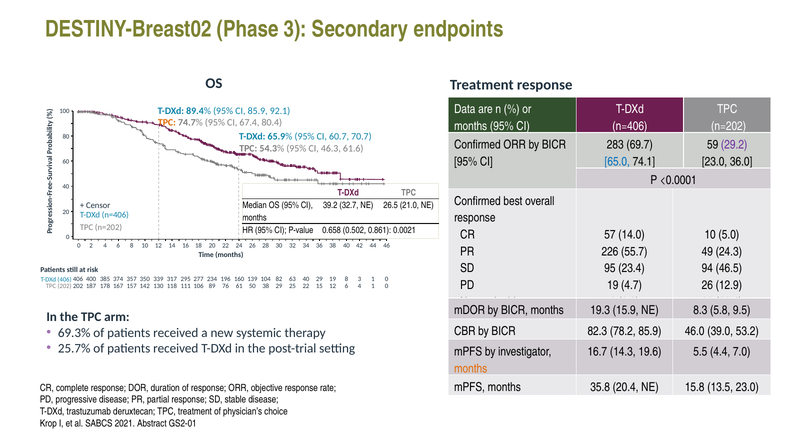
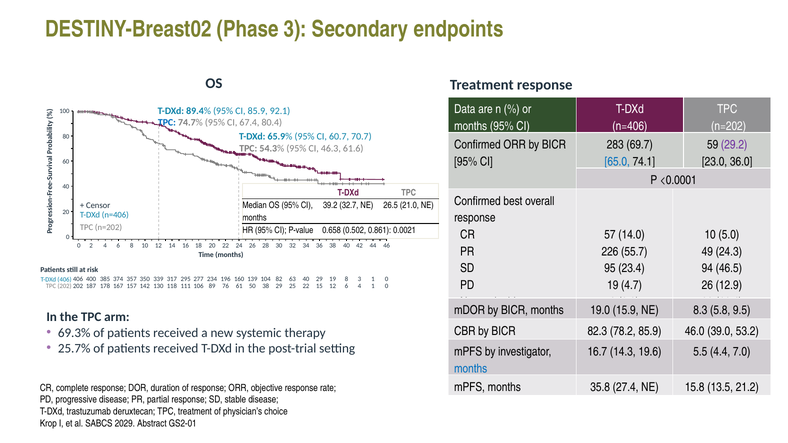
TPC colour: orange -> blue (167, 122)
19.3: 19.3 -> 19.0 (600, 310)
months colour: orange -> blue (471, 369)
20.4: 20.4 -> 27.4 (626, 387)
13.5 23.0: 23.0 -> 21.2 (747, 387)
2021: 2021 -> 2029 (125, 424)
